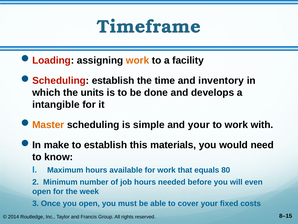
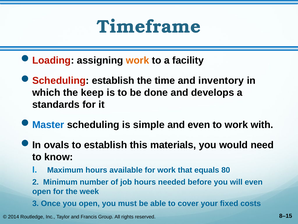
units: units -> keep (92, 92)
intangible: intangible -> standards (56, 104)
Master colour: orange -> blue (48, 125)
and your: your -> even (199, 125)
make: make -> ovals (57, 145)
